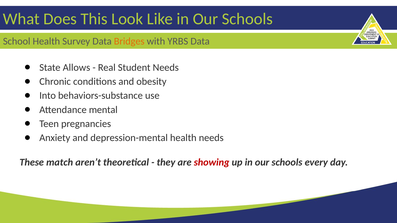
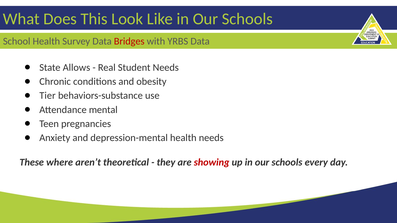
Bridges colour: orange -> red (129, 41)
Into: Into -> Tier (48, 96)
match: match -> where (60, 162)
